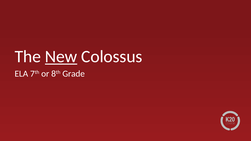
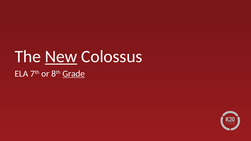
Grade underline: none -> present (74, 74)
